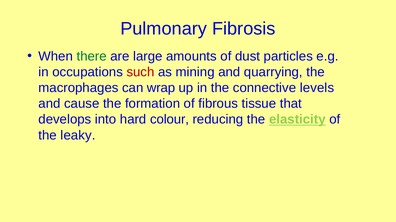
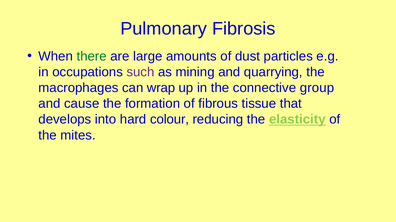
such colour: red -> purple (140, 72)
levels: levels -> group (317, 88)
leaky: leaky -> mites (78, 136)
